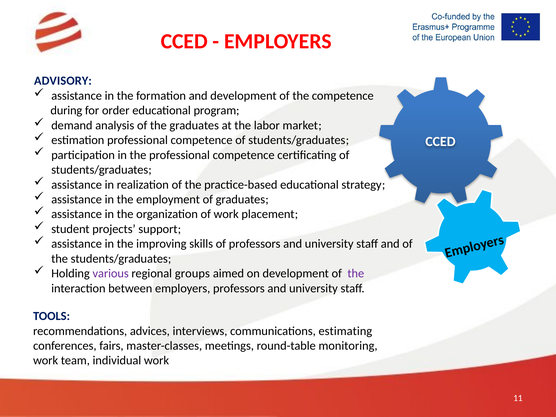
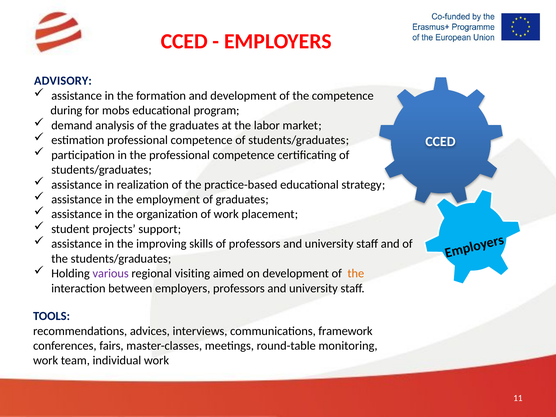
order: order -> mobs (116, 110)
groups: groups -> visiting (192, 274)
the colour: purple -> orange (356, 274)
estimating: estimating -> framework (345, 331)
